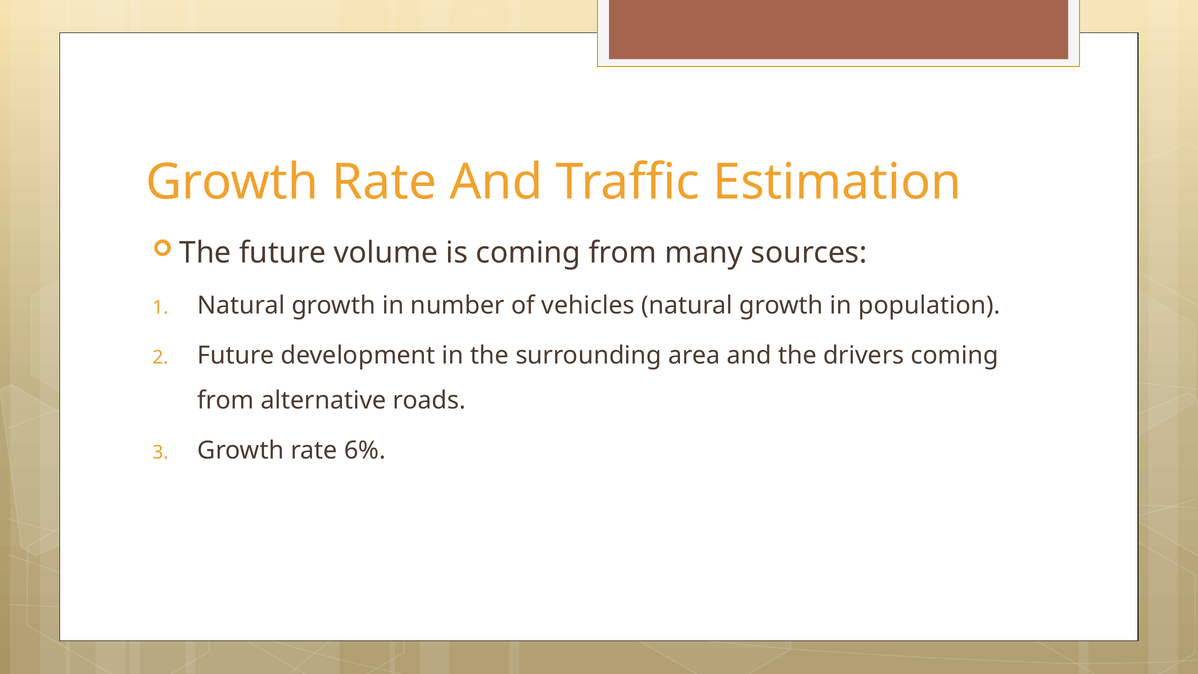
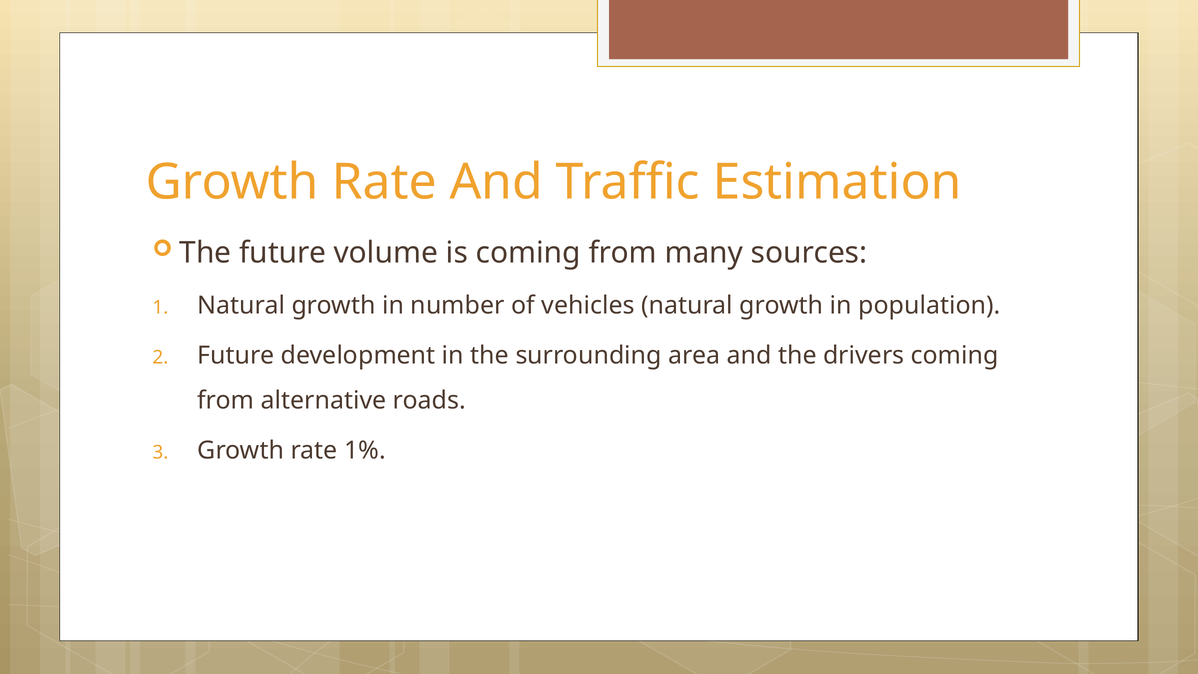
6%: 6% -> 1% (365, 450)
